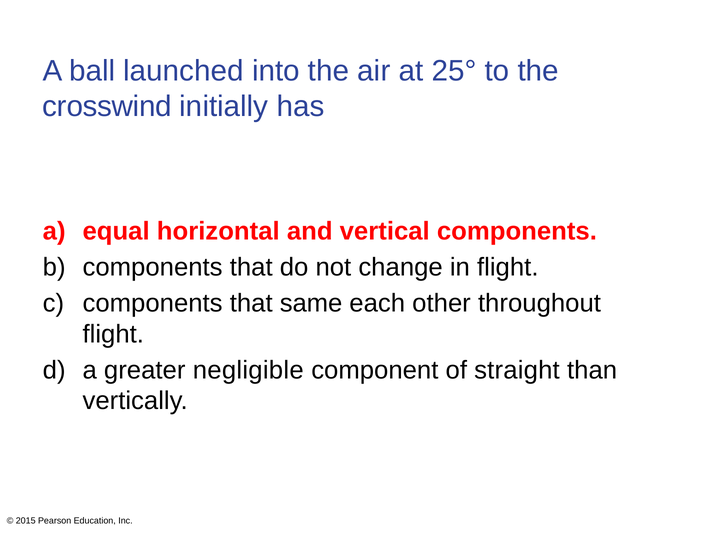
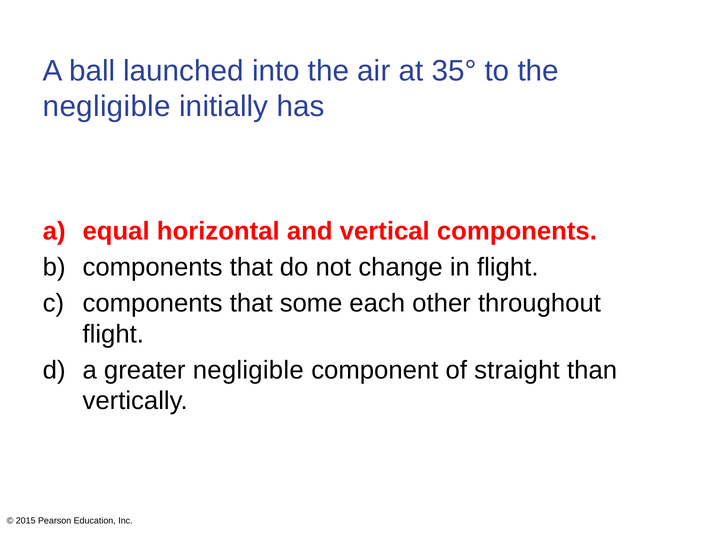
25°: 25° -> 35° (454, 71)
crosswind: crosswind -> negligible (107, 106)
same: same -> some (311, 303)
